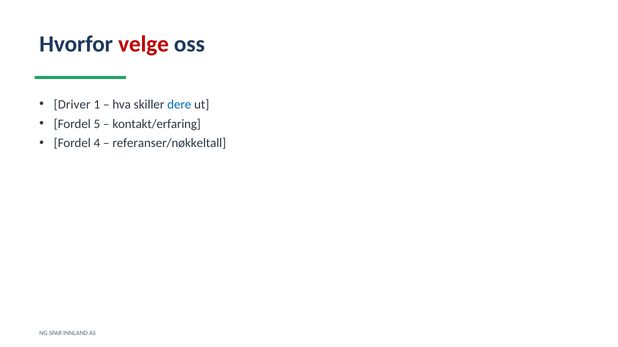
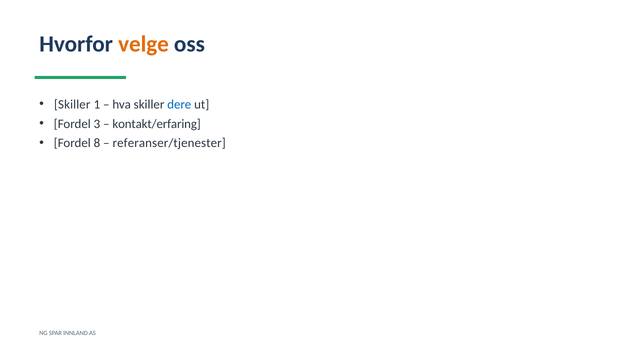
velge colour: red -> orange (144, 44)
Driver: Driver -> Skiller (72, 105)
5: 5 -> 3 (97, 124)
4: 4 -> 8 (97, 143)
referanser/nøkkeltall: referanser/nøkkeltall -> referanser/tjenester (169, 143)
